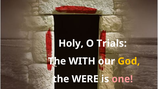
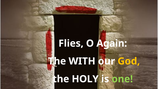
Holy: Holy -> Flies (71, 43)
Trials: Trials -> Again (112, 43)
WERE: WERE -> HOLY (85, 79)
one colour: pink -> light green (122, 79)
